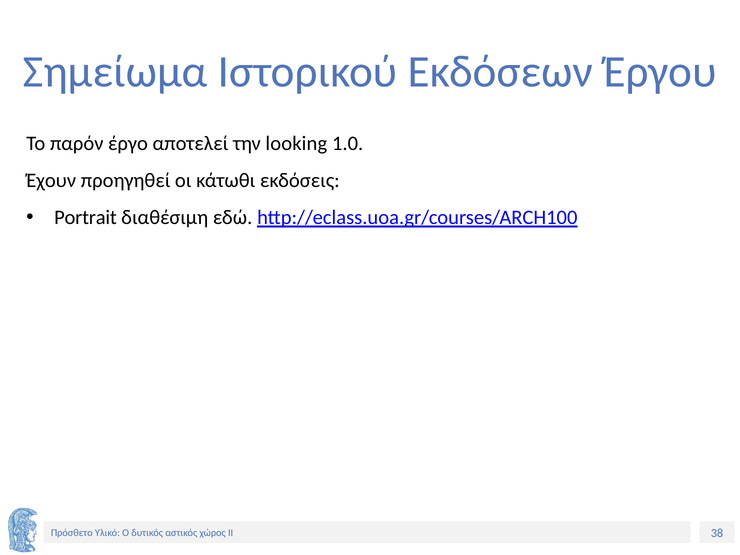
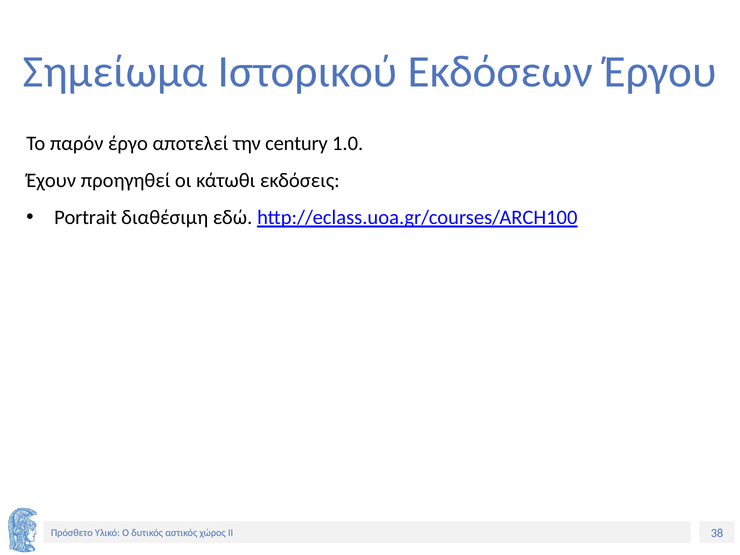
looking: looking -> century (296, 143)
